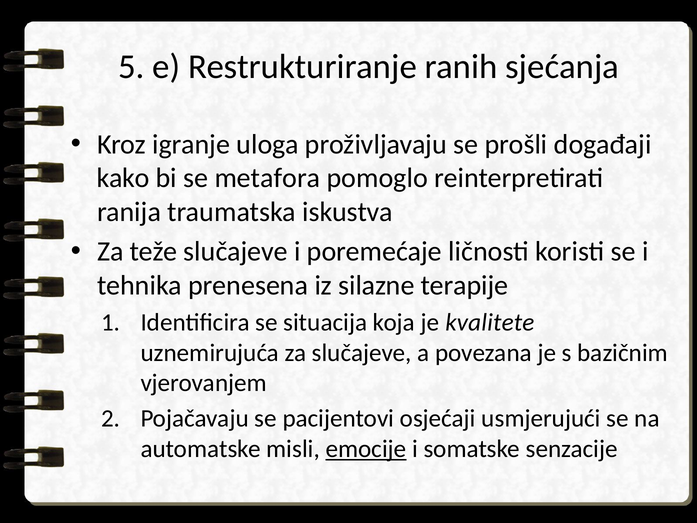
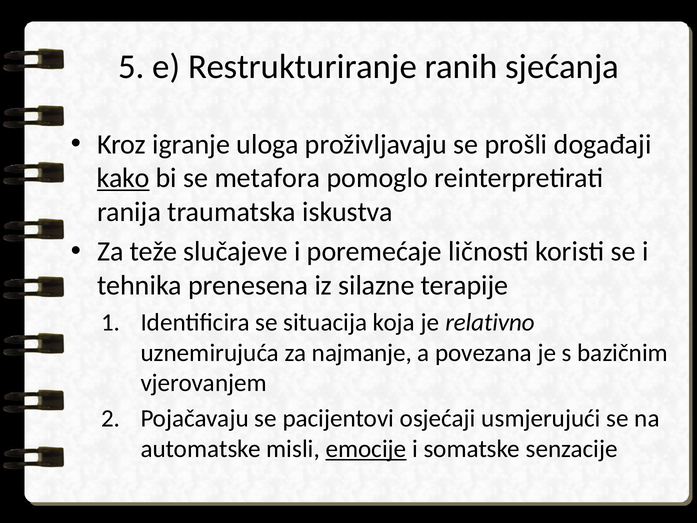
kako underline: none -> present (123, 178)
kvalitete: kvalitete -> relativno (490, 322)
za slučajeve: slučajeve -> najmanje (362, 353)
